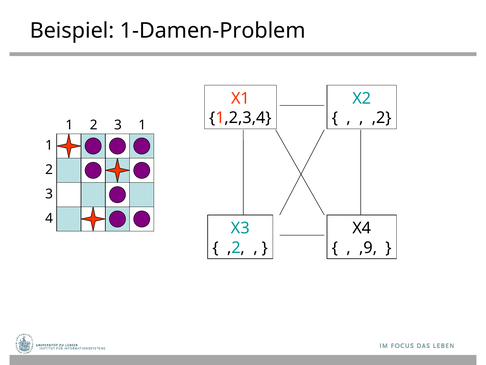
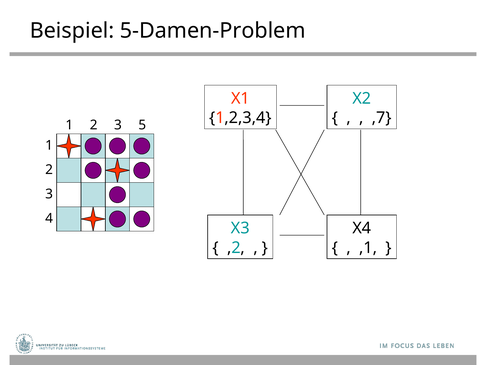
1-Damen-Problem: 1-Damen-Problem -> 5-Damen-Problem (213, 31)
,2: ,2 -> ,7 (382, 118)
2 1: 1 -> 5 (142, 125)
,9: ,9 -> ,1 (368, 247)
